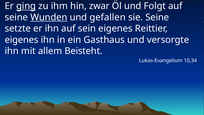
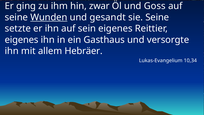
ging underline: present -> none (26, 6)
Folgt: Folgt -> Goss (155, 6)
gefallen: gefallen -> gesandt (108, 17)
Beisteht: Beisteht -> Hebräer (84, 51)
